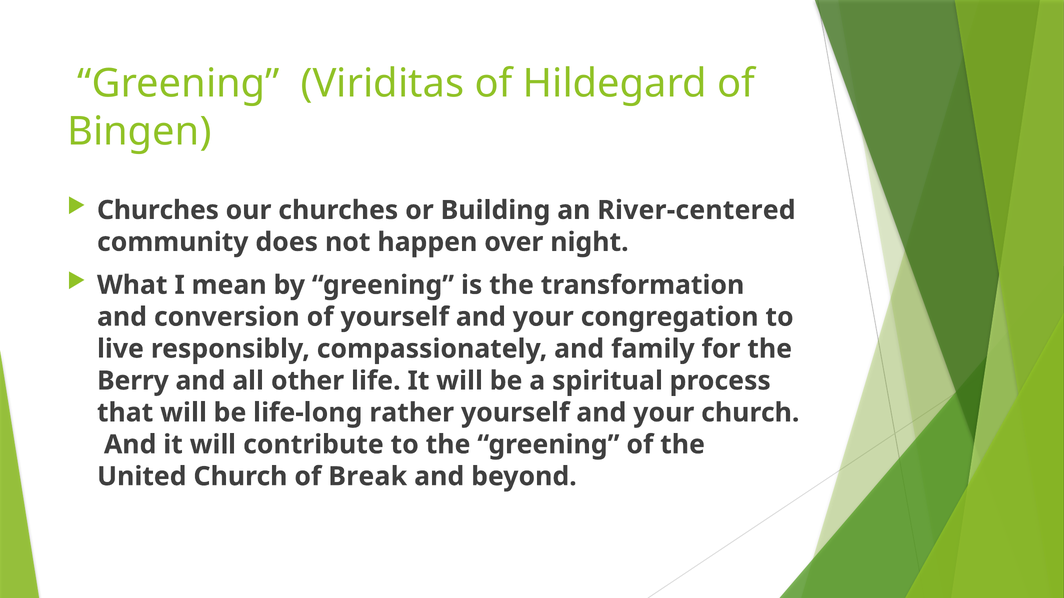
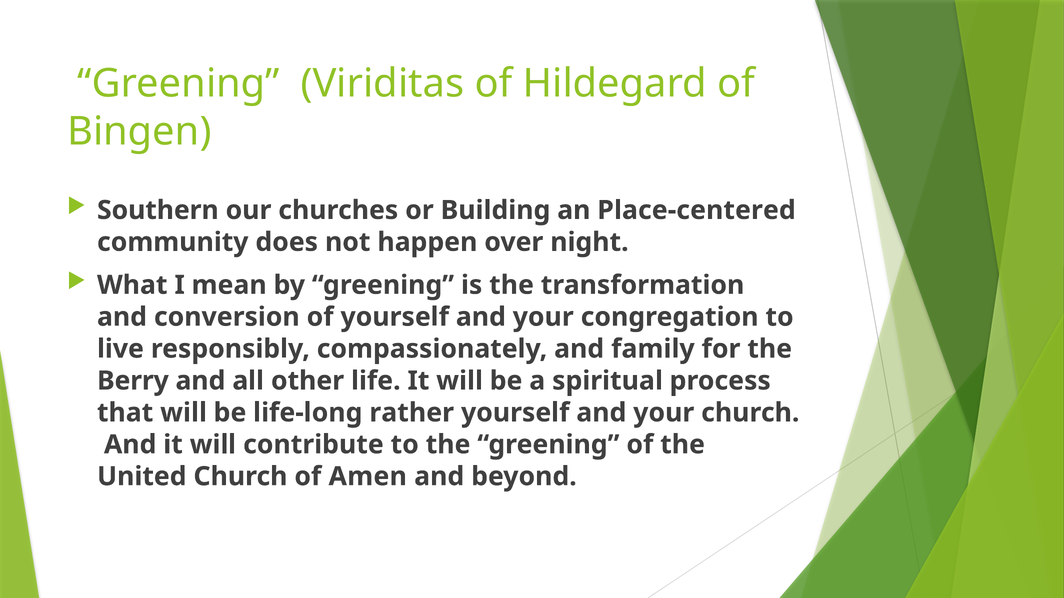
Churches: Churches -> Southern (158, 210)
River-centered: River-centered -> Place-centered (697, 210)
Break: Break -> Amen (368, 477)
